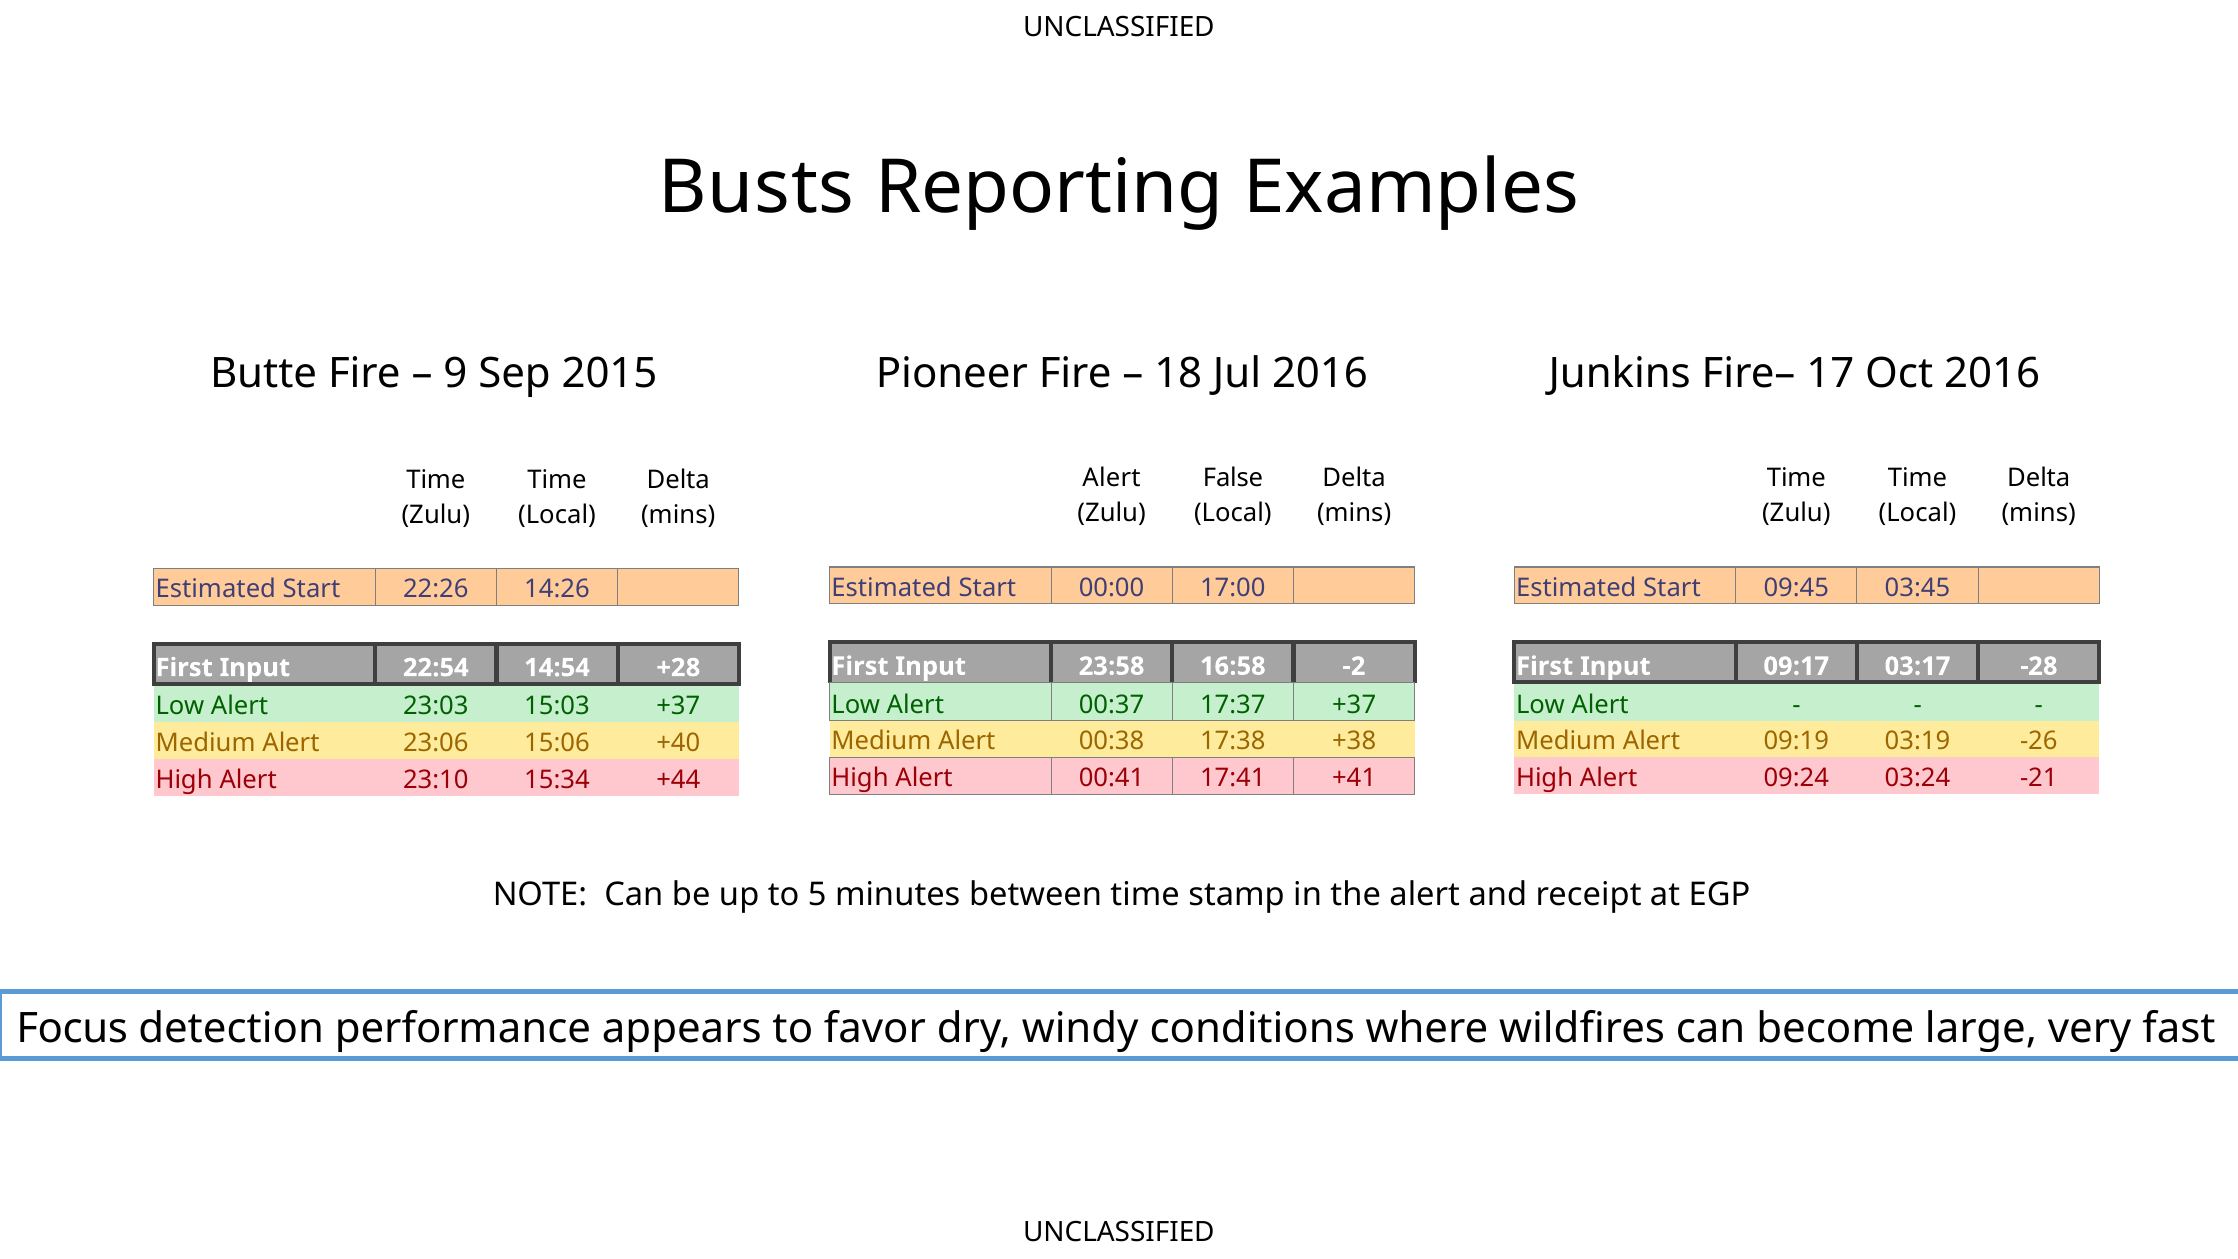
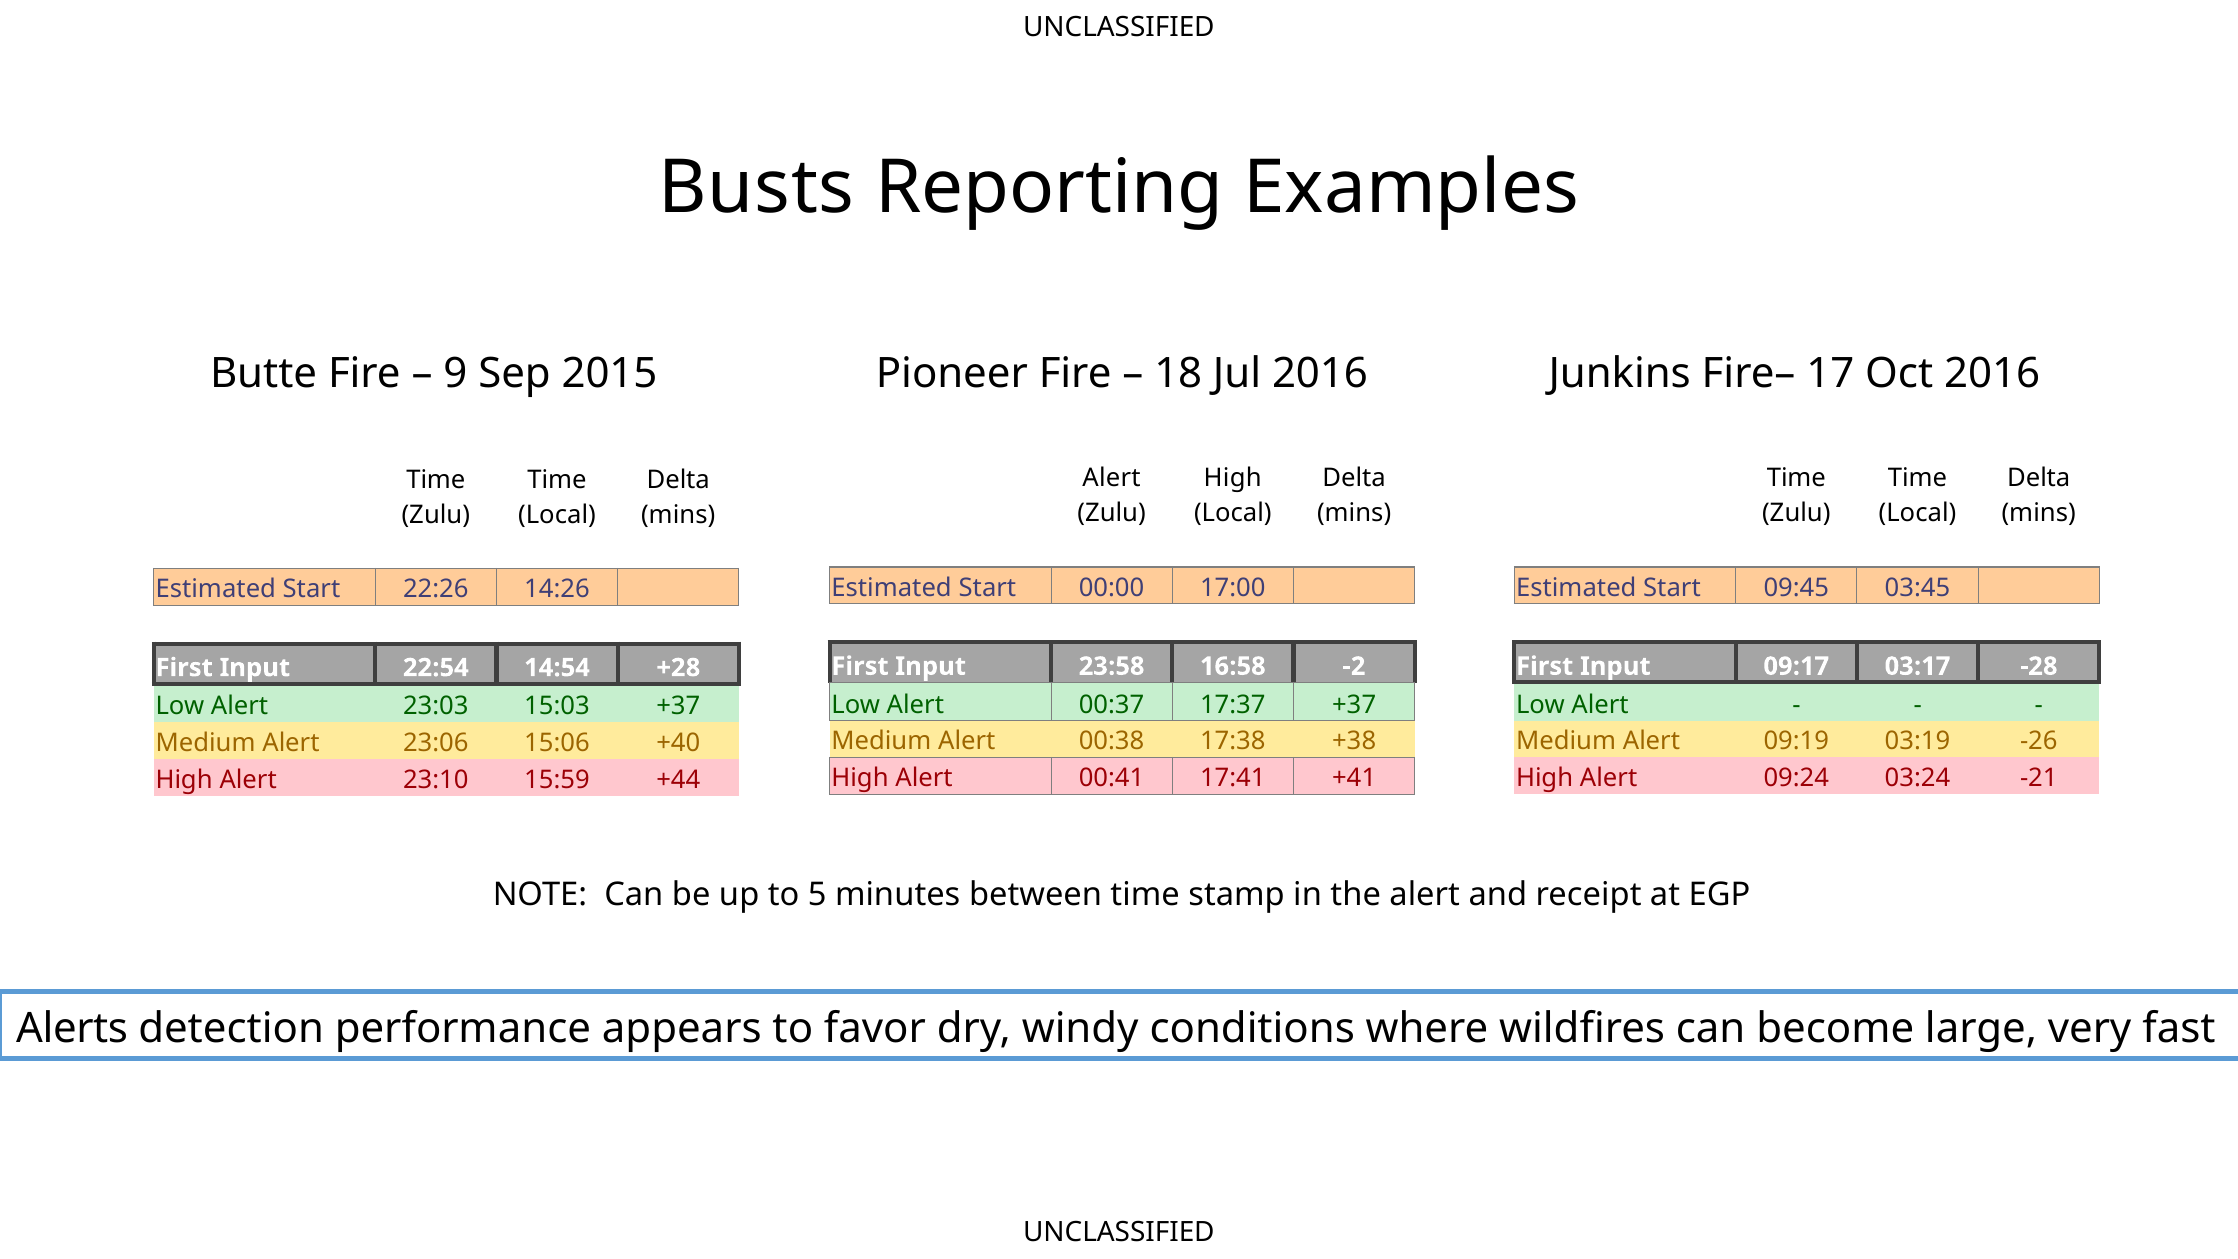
False: False -> High (1233, 478)
15:34: 15:34 -> 15:59 (557, 780)
Focus: Focus -> Alerts (72, 1028)
